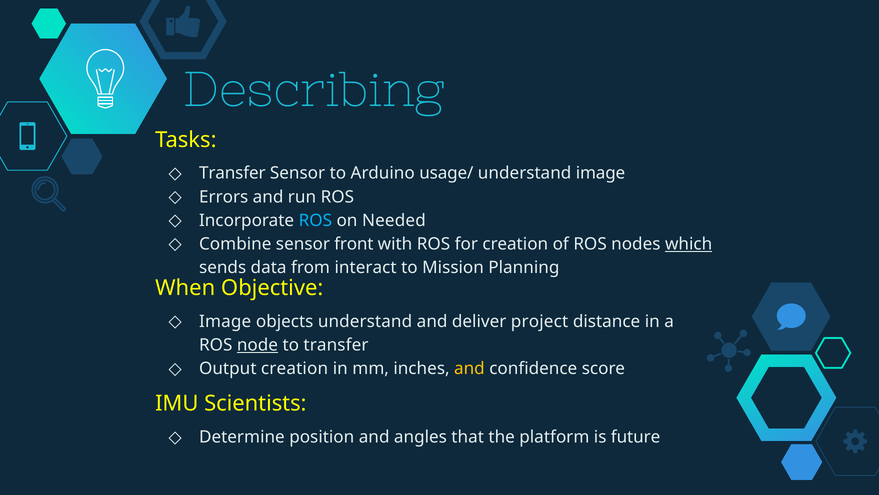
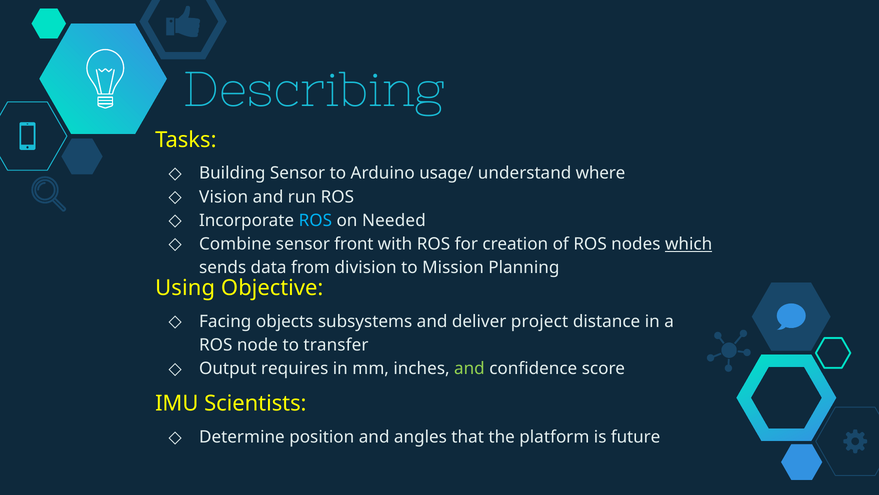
Transfer: Transfer -> Building (232, 173)
understand image: image -> where (601, 173)
Errors: Errors -> Vision (224, 197)
interact: interact -> division (366, 267)
When: When -> Using (185, 288)
Image: Image -> Facing (225, 321)
objects understand: understand -> subsystems (365, 321)
node underline: present -> none (257, 345)
Output creation: creation -> requires (295, 368)
and colour: yellow -> light green (469, 368)
